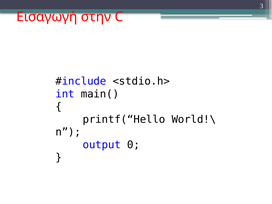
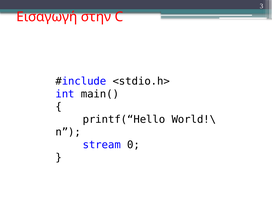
output: output -> stream (102, 145)
